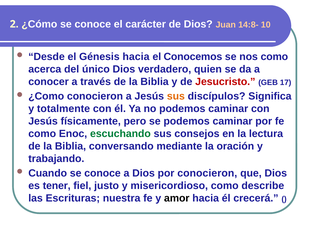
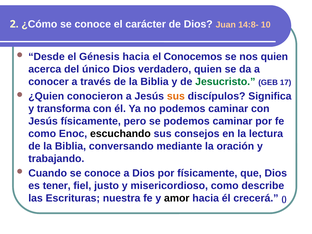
nos como: como -> quien (274, 57)
Jesucristo colour: red -> green (225, 82)
¿Como: ¿Como -> ¿Quien (46, 96)
totalmente: totalmente -> transforma (64, 109)
escuchando colour: green -> black (120, 134)
por conocieron: conocieron -> físicamente (207, 173)
